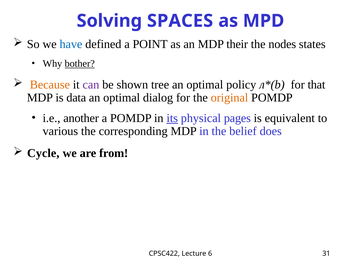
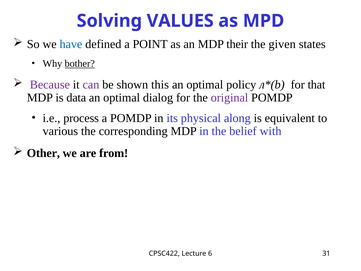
SPACES: SPACES -> VALUES (180, 21)
nodes: nodes -> given (282, 44)
Because colour: orange -> purple (50, 84)
tree: tree -> this (160, 84)
original colour: orange -> purple (229, 97)
another: another -> process (81, 118)
its underline: present -> none (172, 118)
pages: pages -> along (237, 118)
does: does -> with (271, 131)
Cycle: Cycle -> Other (43, 153)
